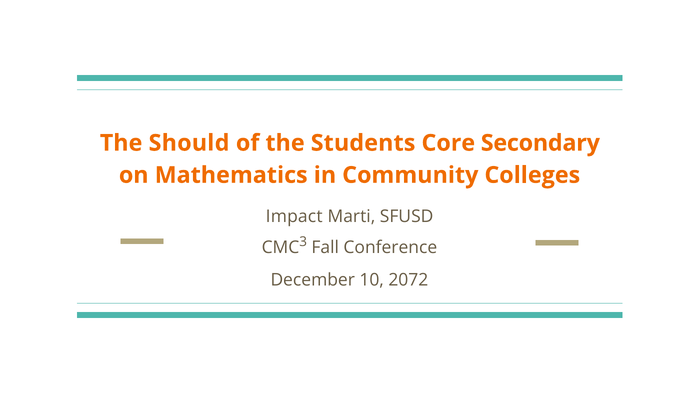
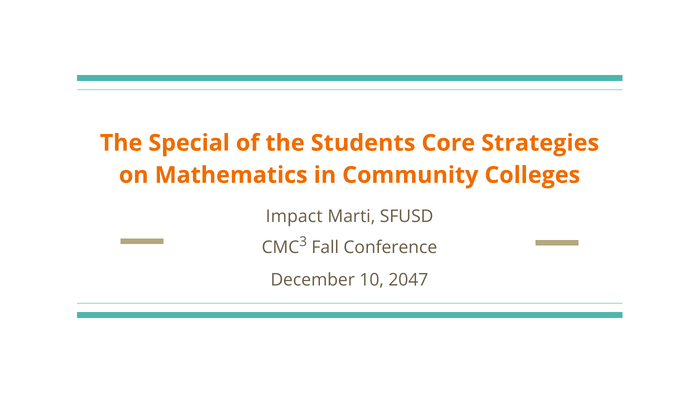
Should: Should -> Special (189, 143)
Secondary: Secondary -> Strategies (540, 143)
2072: 2072 -> 2047 (408, 280)
